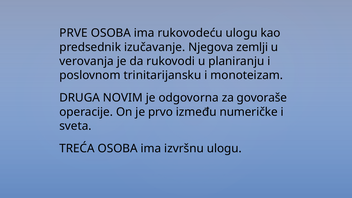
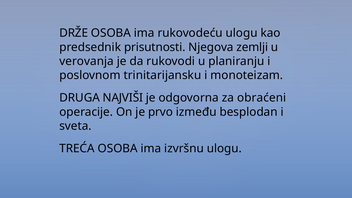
PRVE: PRVE -> DRŽE (74, 33)
izučavanje: izučavanje -> prisutnosti (155, 47)
NOVIM: NOVIM -> NAJVIŠI (123, 98)
govoraše: govoraše -> obraćeni (262, 98)
numeričke: numeričke -> besplodan (249, 112)
